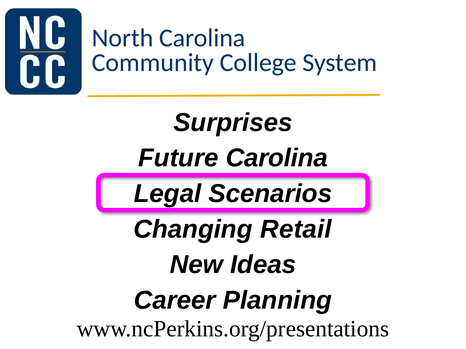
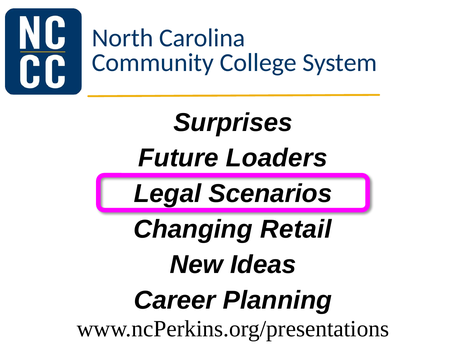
Future Carolina: Carolina -> Loaders (277, 158)
